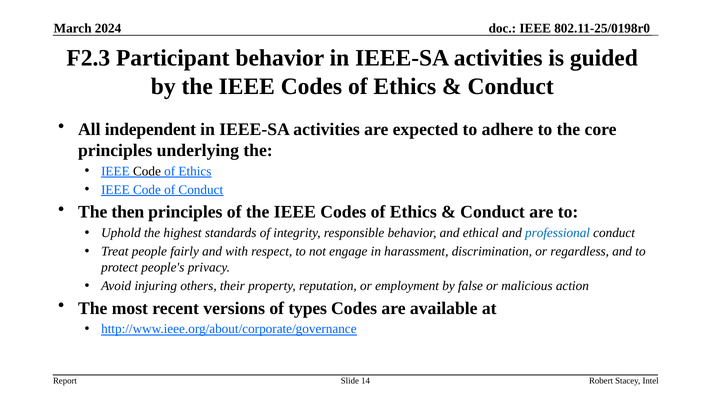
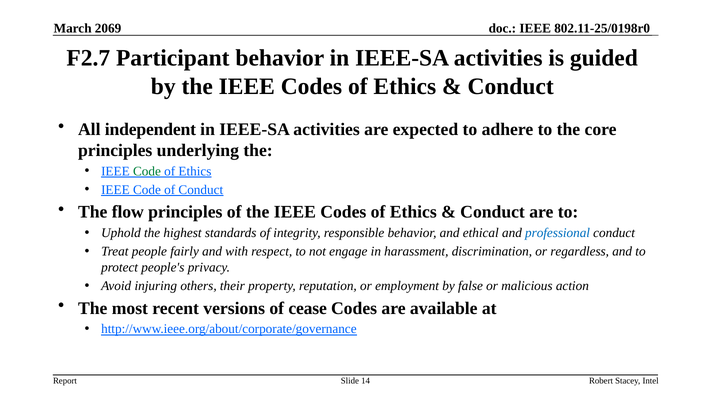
2024: 2024 -> 2069 (108, 28)
F2.3: F2.3 -> F2.7 (88, 58)
Code colour: black -> green (147, 171)
then: then -> flow (128, 212)
types: types -> cease (308, 308)
